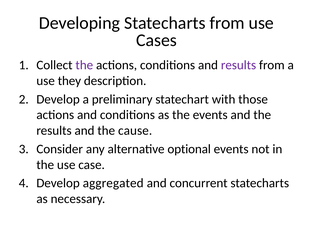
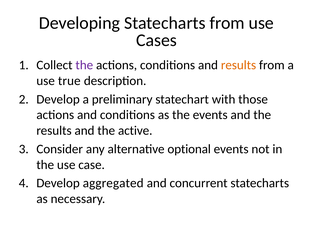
results colour: purple -> orange (239, 65)
they: they -> true (69, 81)
cause: cause -> active (135, 130)
